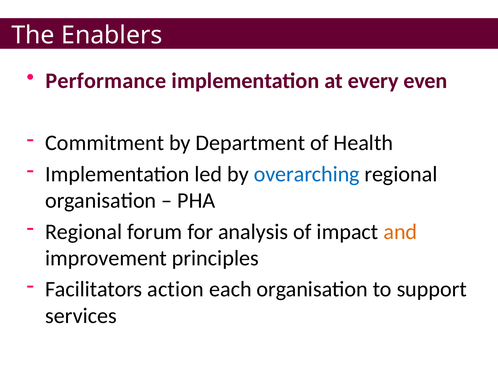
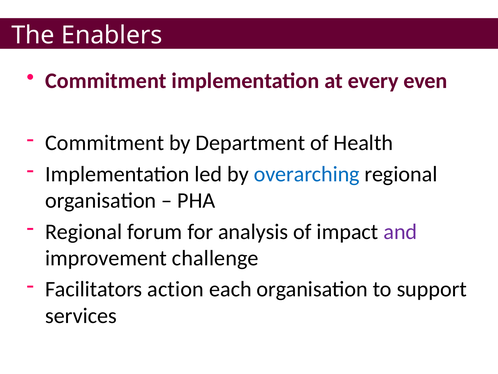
Performance: Performance -> Commitment (106, 81)
and colour: orange -> purple (400, 231)
principles: principles -> challenge (215, 258)
